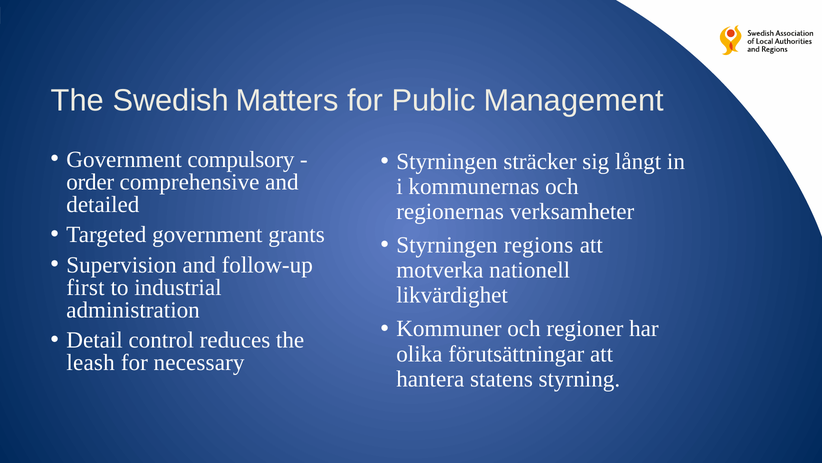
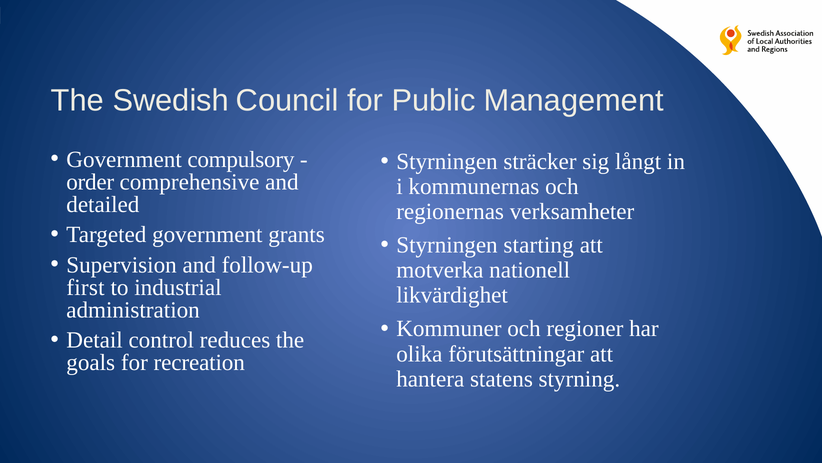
Matters: Matters -> Council (287, 100)
regions: regions -> starting (539, 245)
leash: leash -> goals (91, 362)
necessary: necessary -> recreation (199, 362)
